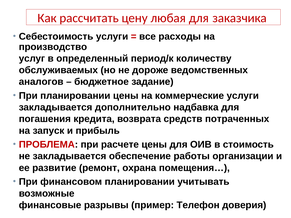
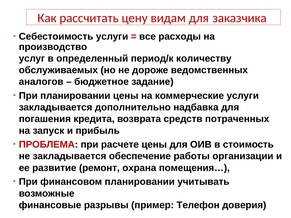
любая: любая -> видам (168, 18)
